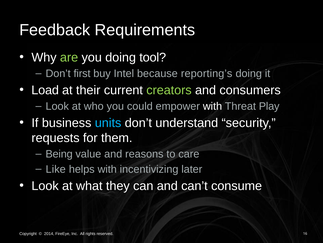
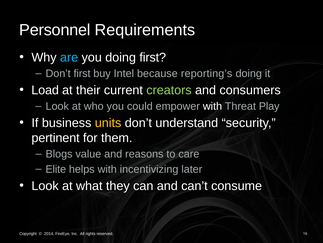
Feedback: Feedback -> Personnel (55, 30)
are colour: light green -> light blue (69, 57)
doing tool: tool -> first (153, 57)
units colour: light blue -> yellow (108, 123)
requests: requests -> pertinent (56, 138)
Being: Being -> Blogs (59, 154)
Like: Like -> Elite (56, 169)
